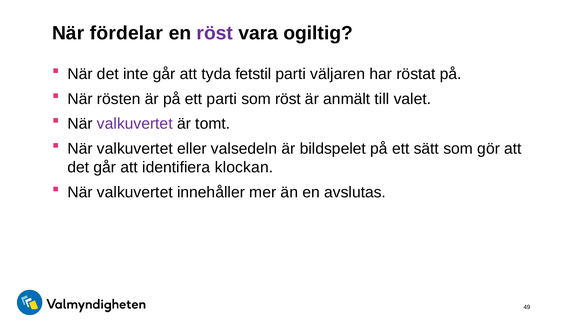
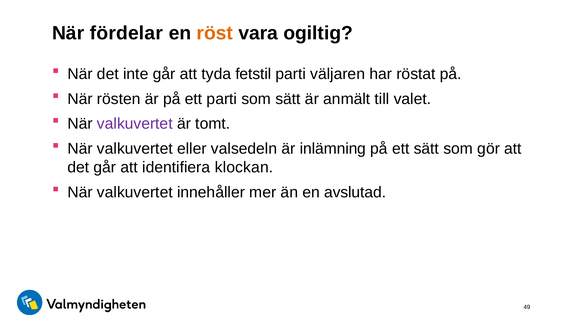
röst colour: purple -> orange (215, 33)
som röst: röst -> sätt (288, 99)
bildspelet: bildspelet -> inlämning (333, 149)
avslutas: avslutas -> avslutad (355, 192)
